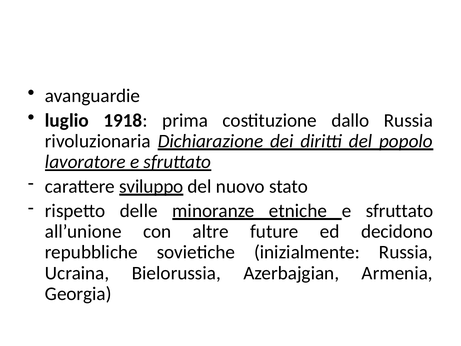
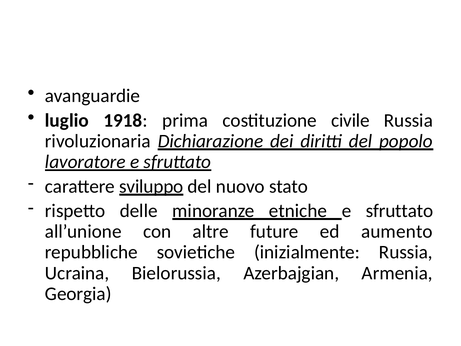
dallo: dallo -> civile (350, 120)
decidono: decidono -> aumento (397, 231)
